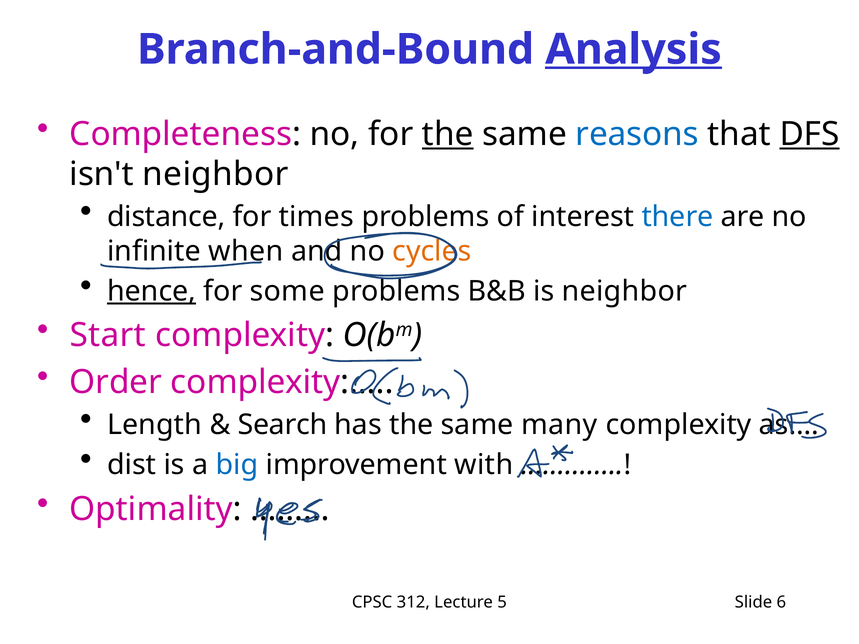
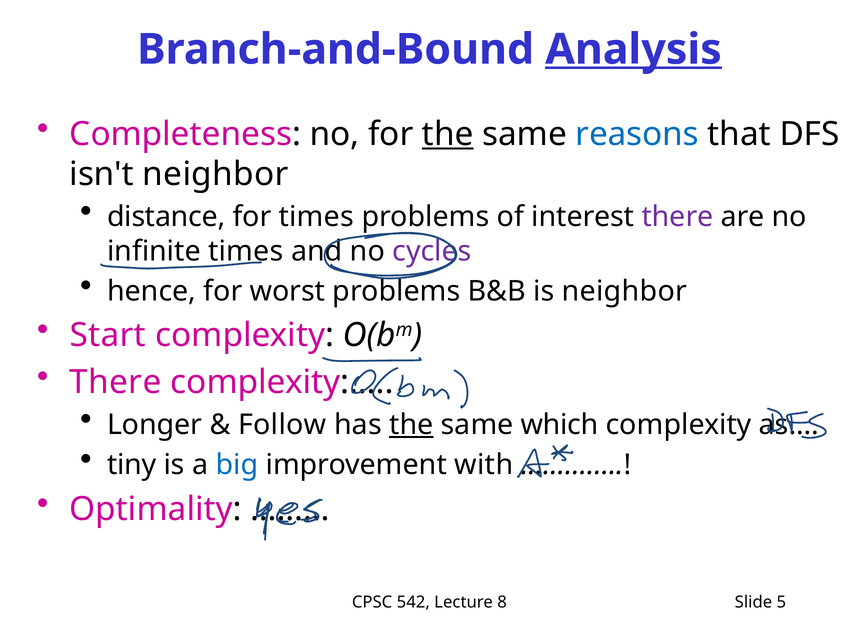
DFS underline: present -> none (810, 134)
there colour: blue -> purple (678, 217)
infinite when: when -> times (246, 251)
cycles colour: orange -> purple (432, 251)
hence underline: present -> none (152, 291)
some: some -> worst (287, 291)
Order: Order -> There (115, 382)
Length: Length -> Longer (155, 425)
Search: Search -> Follow (282, 425)
the underline: none -> present (411, 425)
many: many -> which (560, 425)
dist: dist -> tiny (132, 465)
312: 312 -> 542 (413, 602)
5: 5 -> 8 (502, 602)
6: 6 -> 5 (781, 602)
